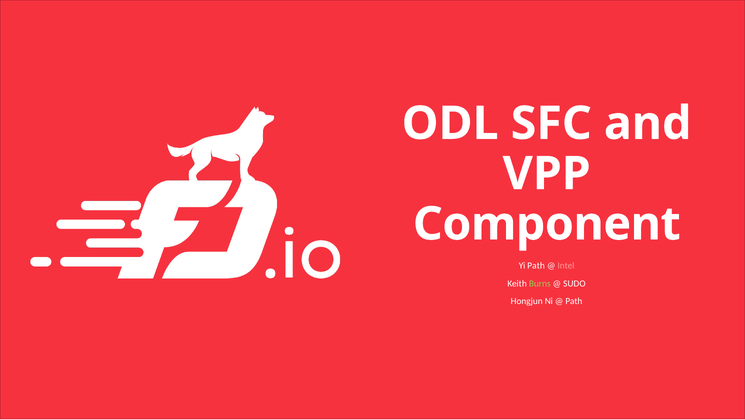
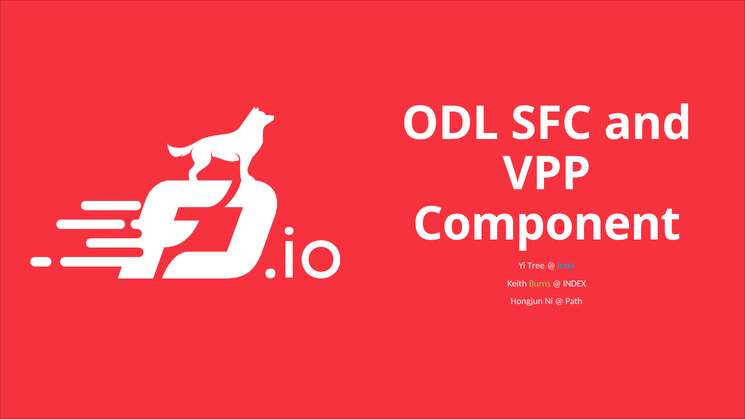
Yi Path: Path -> Tree (536, 266)
Intel colour: pink -> light blue (566, 266)
SUDO: SUDO -> INDEX (574, 284)
